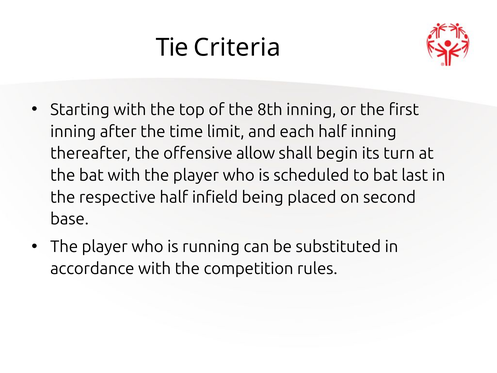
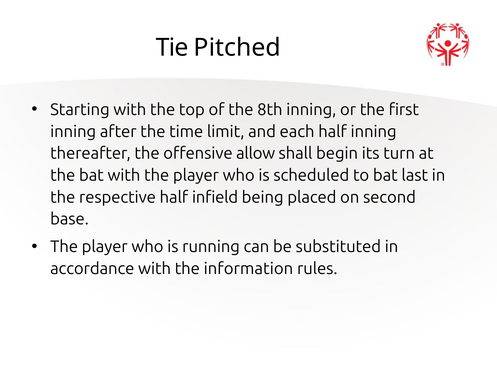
Criteria: Criteria -> Pitched (237, 48)
competition: competition -> information (248, 269)
